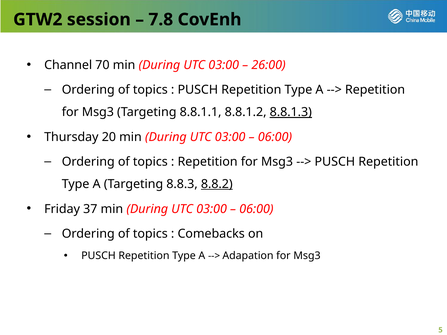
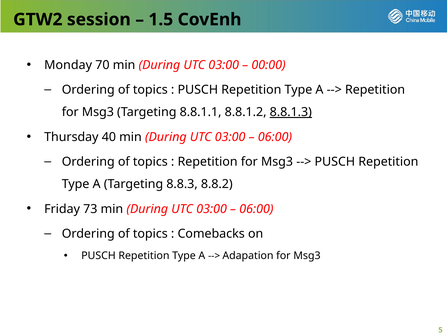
7.8: 7.8 -> 1.5 (161, 20)
Channel: Channel -> Monday (68, 65)
26:00: 26:00 -> 00:00 (269, 65)
20: 20 -> 40 (109, 137)
8.8.2 underline: present -> none (217, 184)
37: 37 -> 73 (90, 209)
